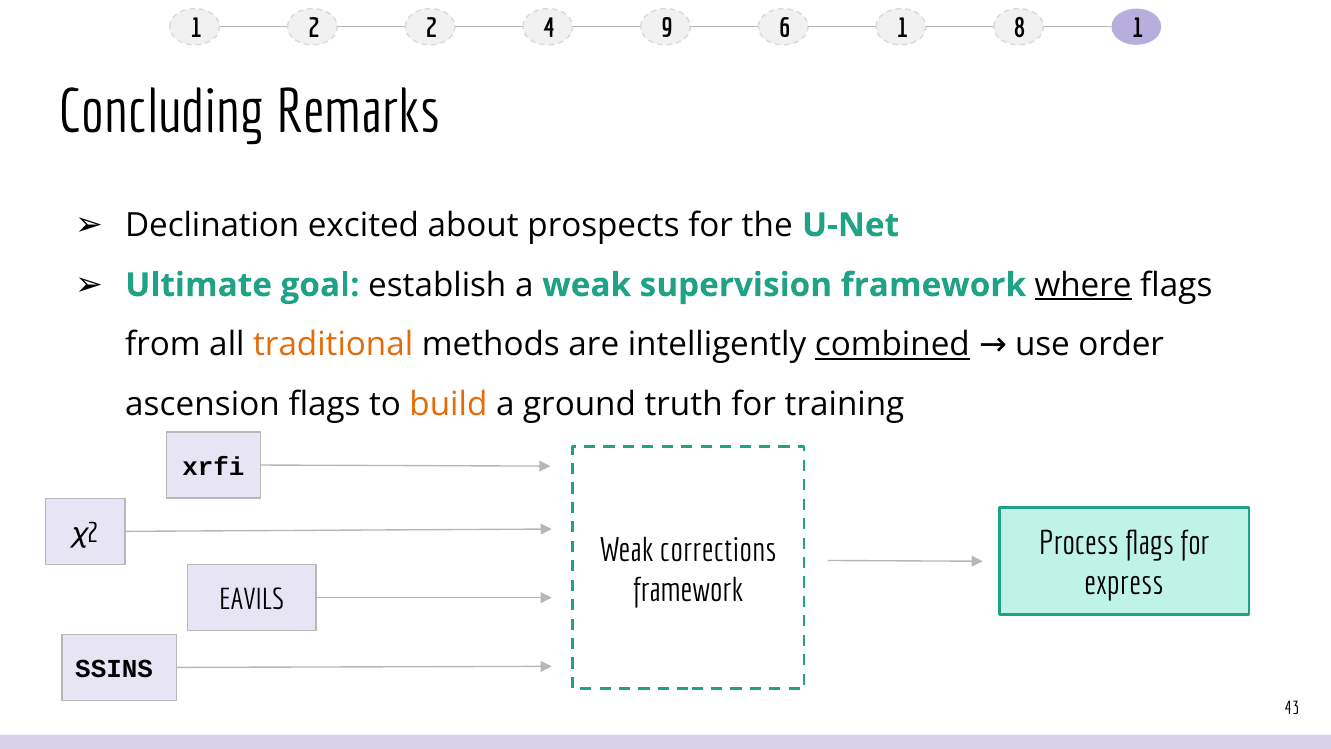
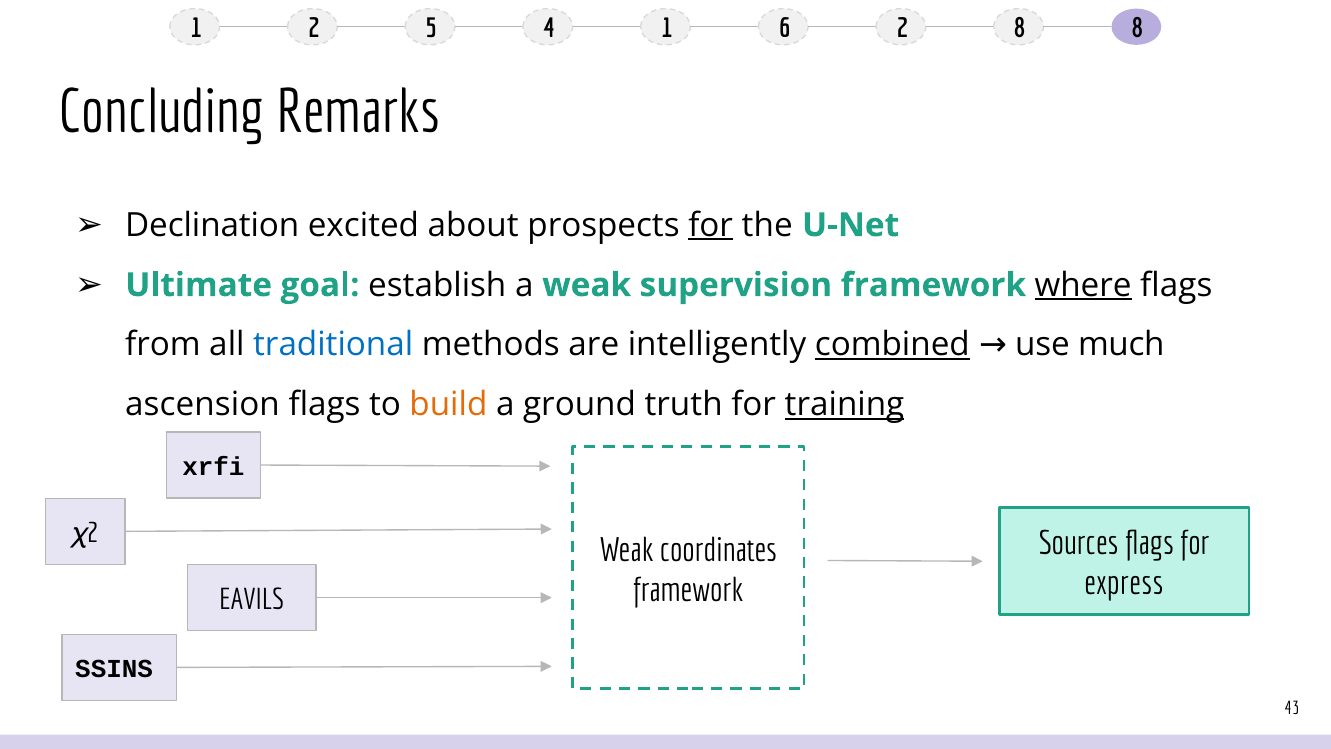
2 2: 2 -> 5 (431, 29)
4 9: 9 -> 1 (667, 29)
6 1: 1 -> 2 (902, 29)
8 1: 1 -> 8 (1138, 29)
for underline: none -> present (711, 225)
traditional colour: orange -> blue (333, 345)
order: order -> much (1121, 345)
training underline: none -> present (844, 405)
Process: Process -> Sources (1079, 543)
corrections: corrections -> coordinates (719, 550)
